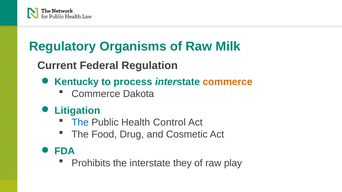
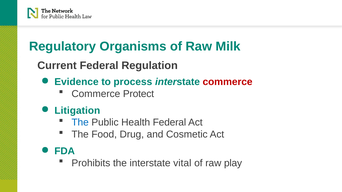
Kentucky: Kentucky -> Evidence (77, 82)
commerce colour: orange -> red (228, 82)
Dakota: Dakota -> Protect (139, 94)
Health Control: Control -> Federal (169, 123)
they: they -> vital (182, 163)
